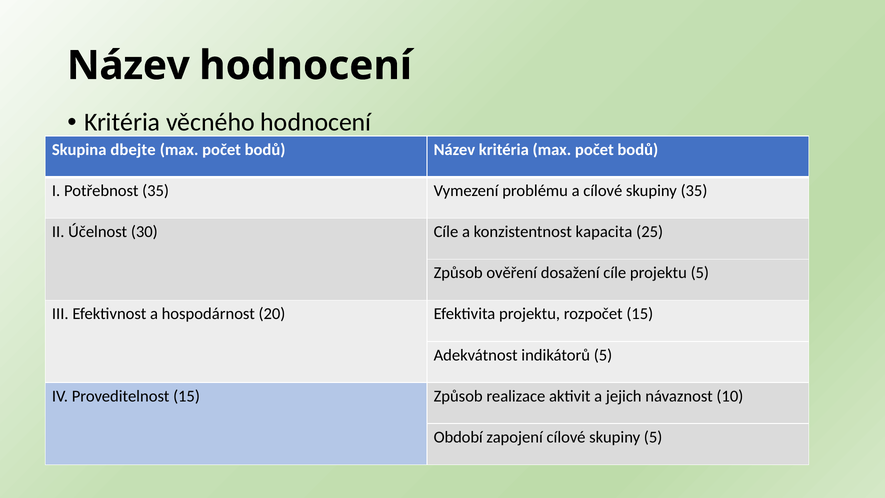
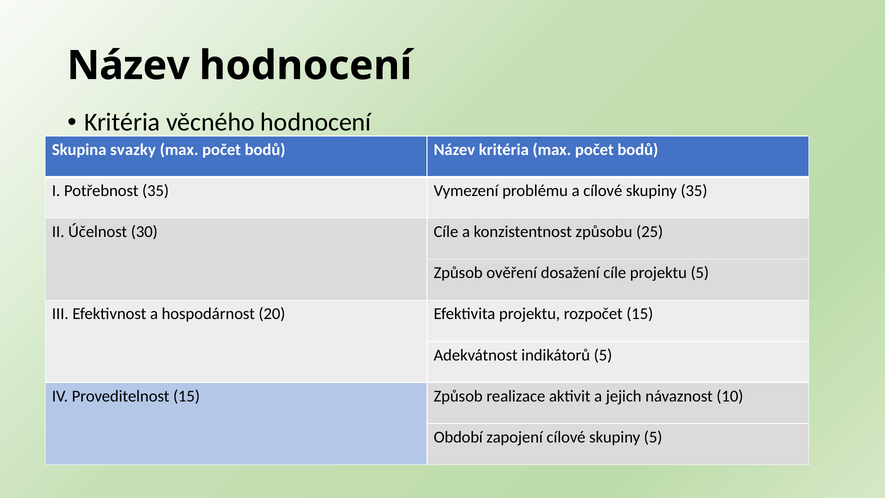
dbejte: dbejte -> svazky (133, 150)
kapacita: kapacita -> způsobu (604, 232)
